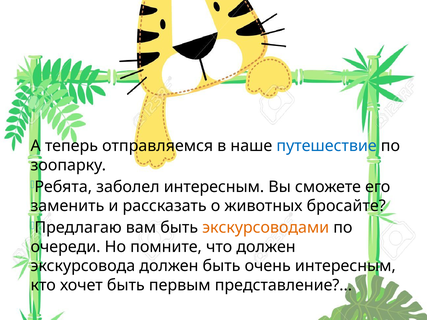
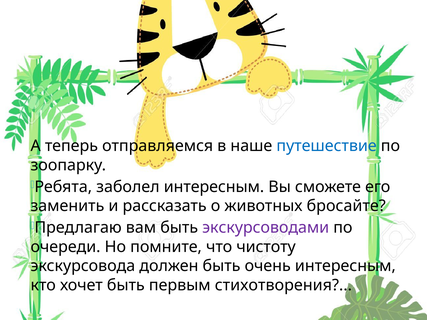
экскурсоводами colour: orange -> purple (266, 228)
что должен: должен -> чистоту (266, 247)
представление: представление -> стихотворения (283, 285)
